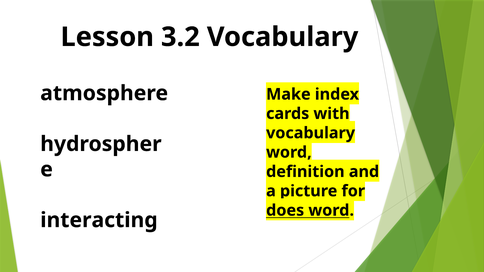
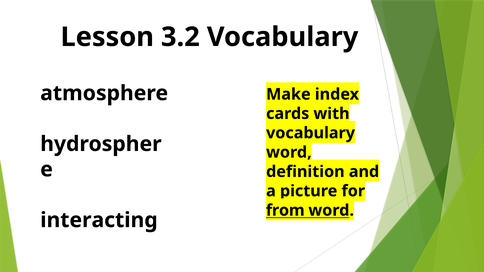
does: does -> from (285, 211)
